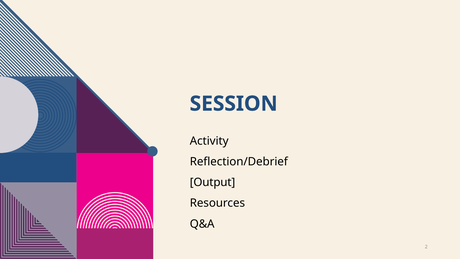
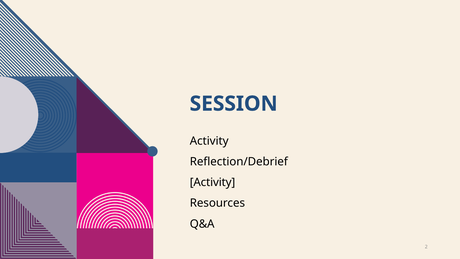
Output: Output -> Activity (213, 182)
